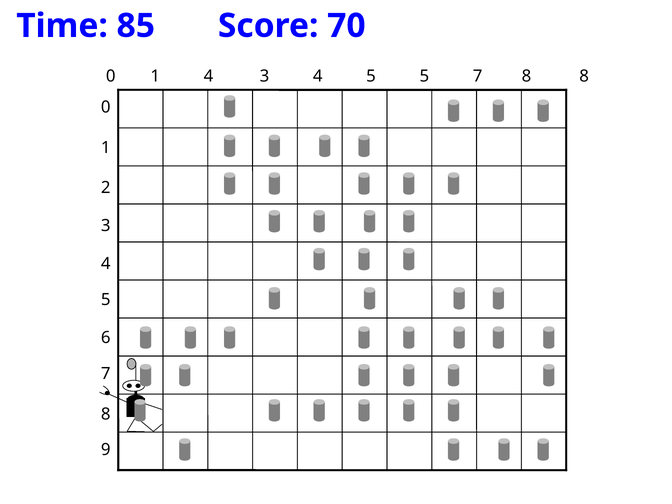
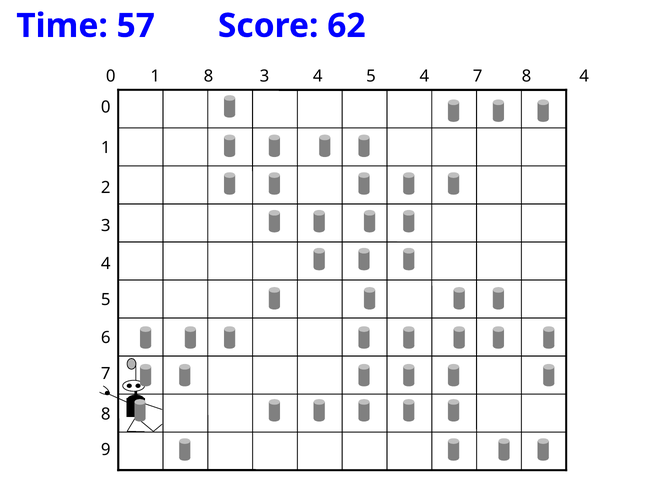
85: 85 -> 57 (136, 26)
70: 70 -> 62 (346, 26)
1 4: 4 -> 8 (208, 76)
5 5: 5 -> 4 (424, 76)
8 8: 8 -> 4 (584, 76)
